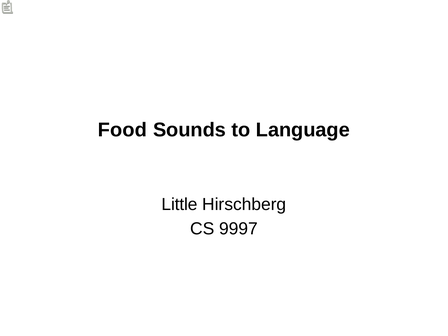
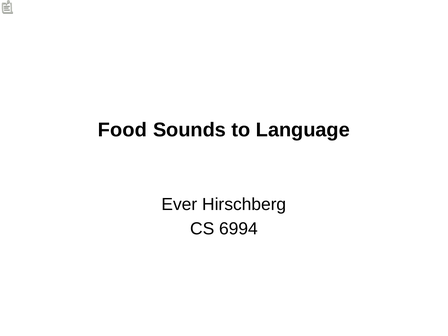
Little: Little -> Ever (180, 204)
9997: 9997 -> 6994 (238, 229)
